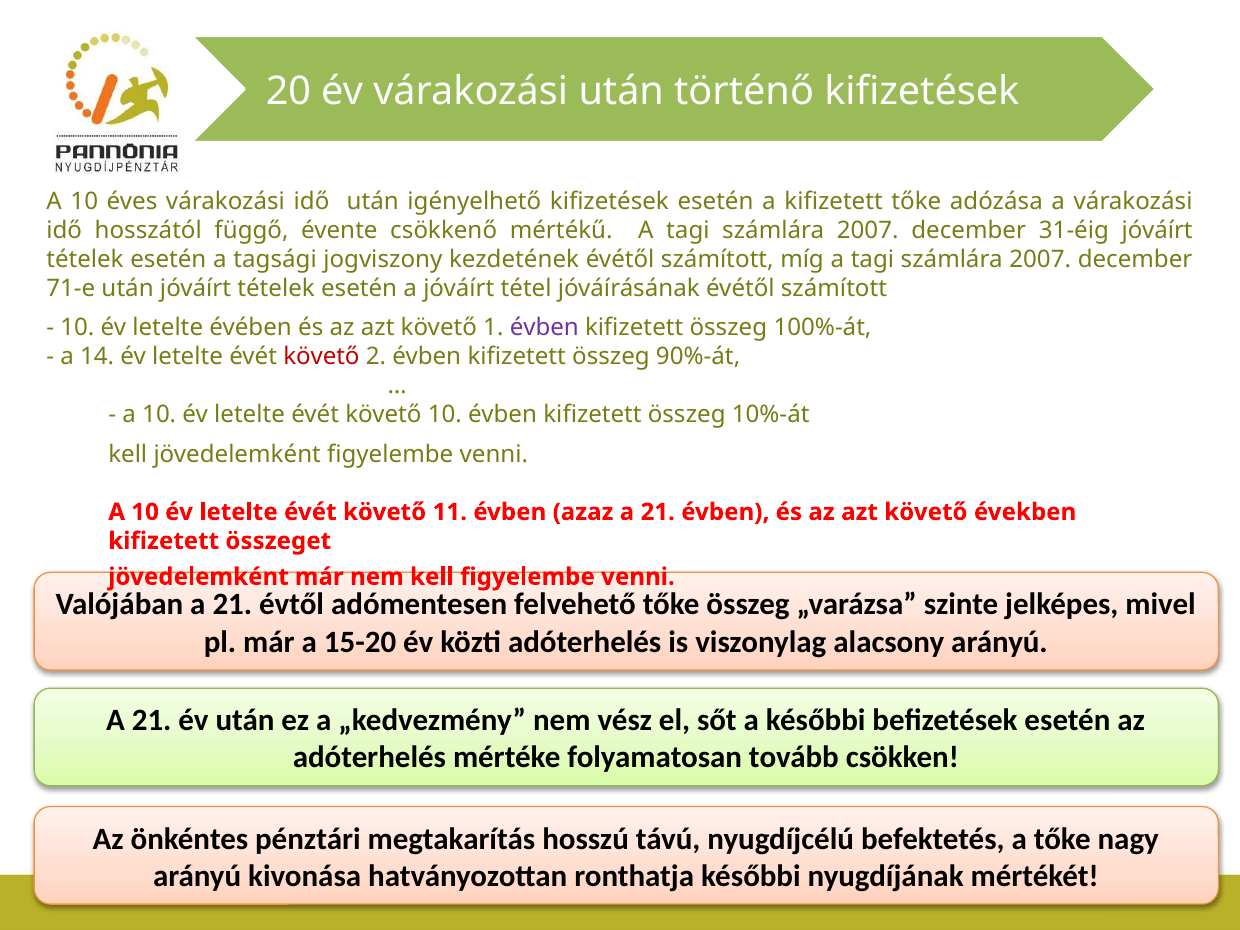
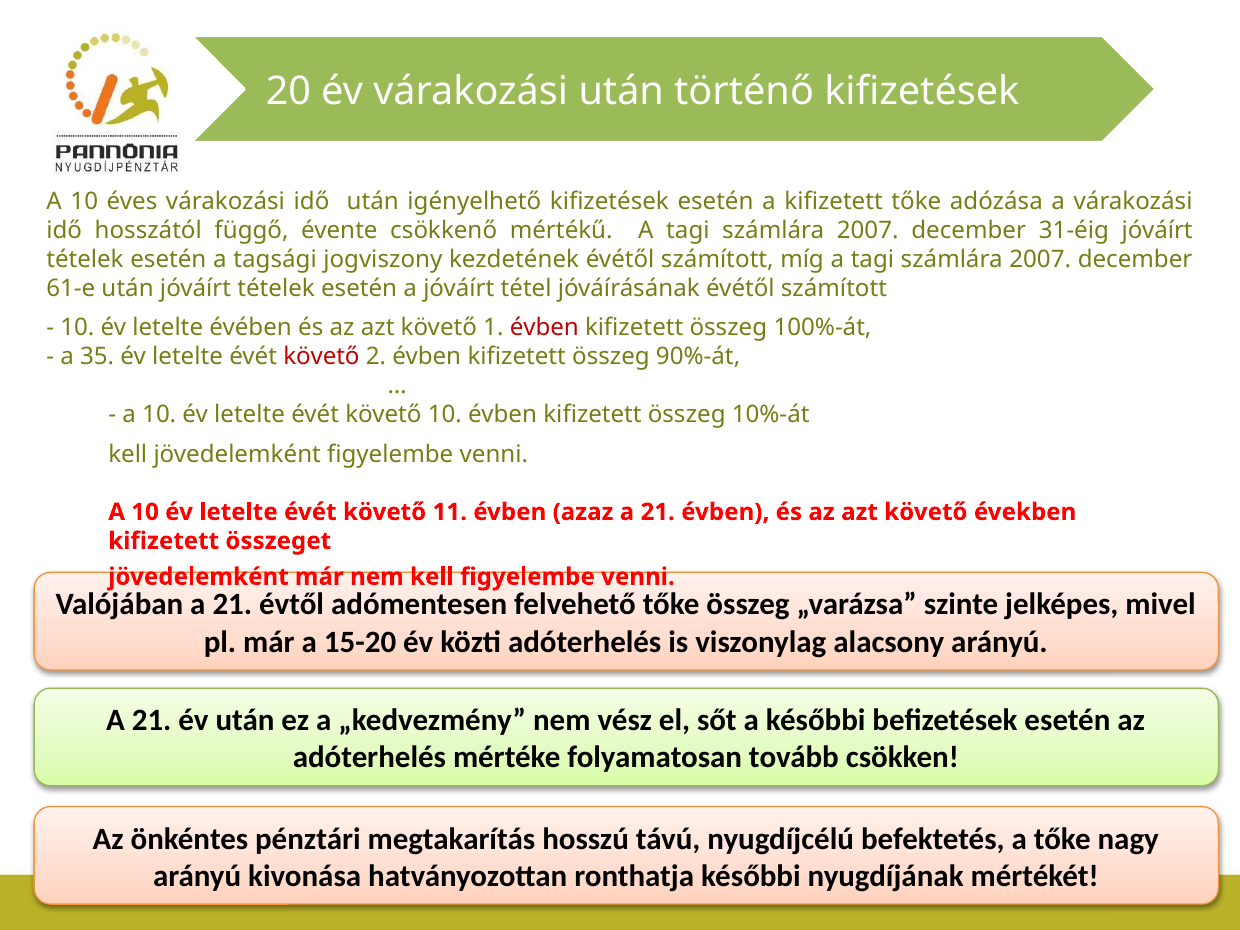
71-e: 71-e -> 61-e (71, 289)
évben colour: purple -> red (544, 328)
14: 14 -> 35 (97, 357)
